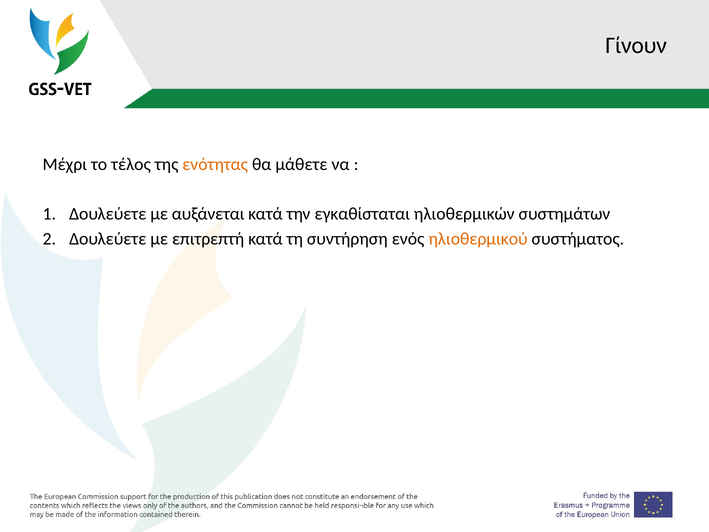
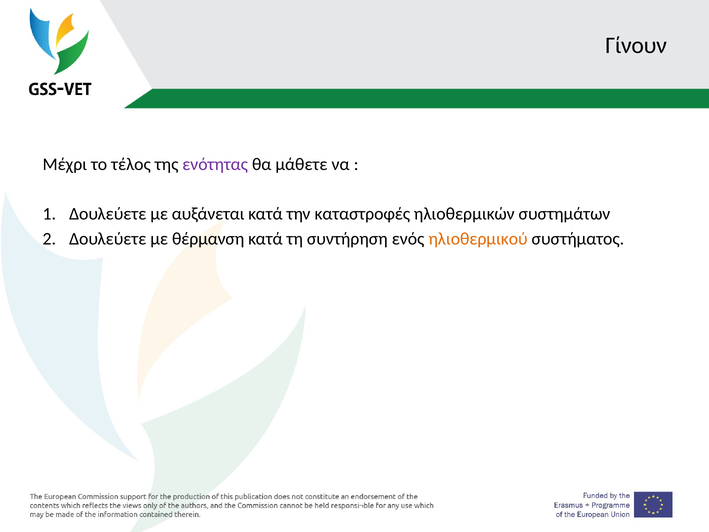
ενότητας colour: orange -> purple (215, 164)
εγκαθίσταται: εγκαθίσταται -> καταστροφές (362, 214)
επιτρεπτή: επιτρεπτή -> θέρμανση (208, 239)
